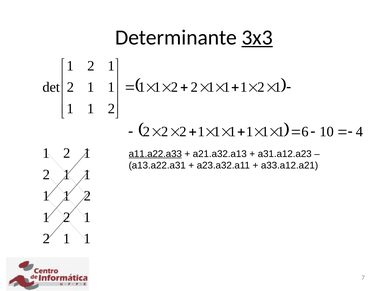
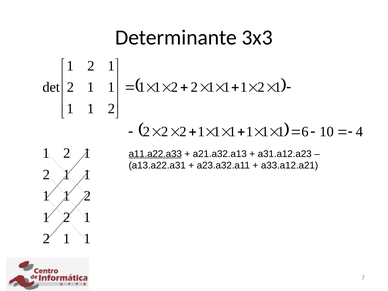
3x3 underline: present -> none (257, 37)
